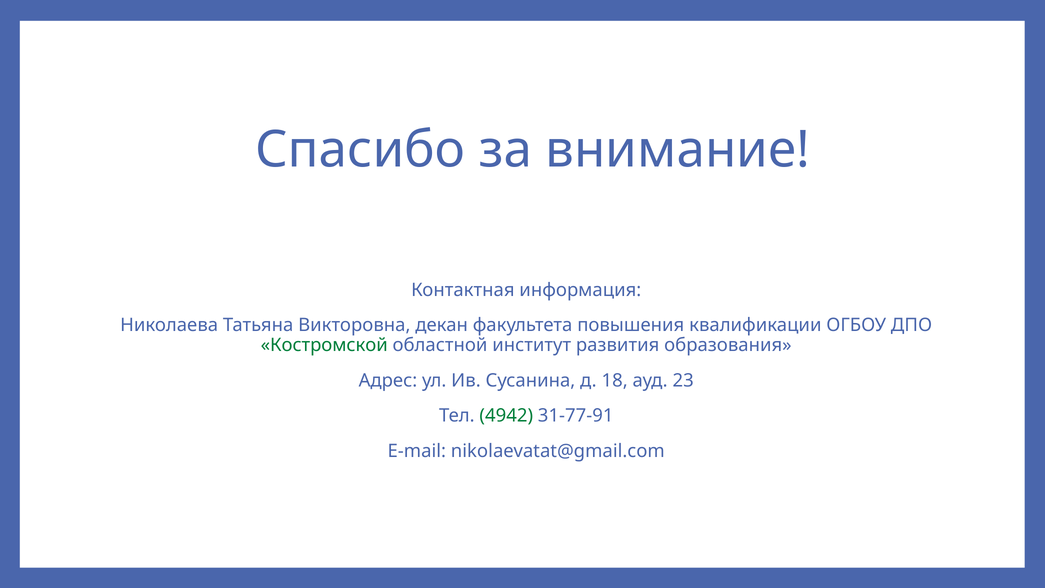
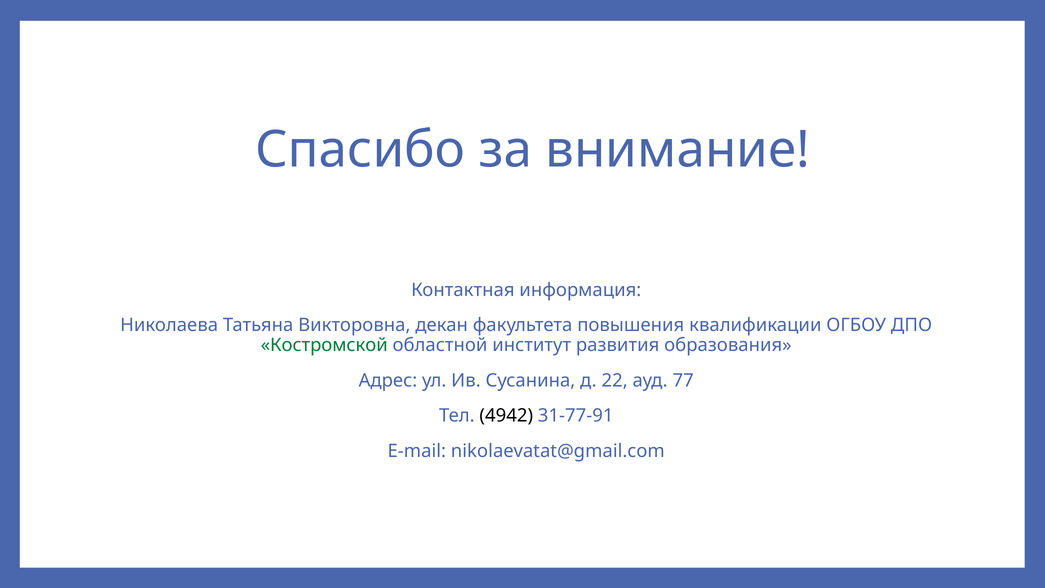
18: 18 -> 22 (615, 380)
23: 23 -> 77 (683, 380)
4942 colour: green -> black (506, 416)
